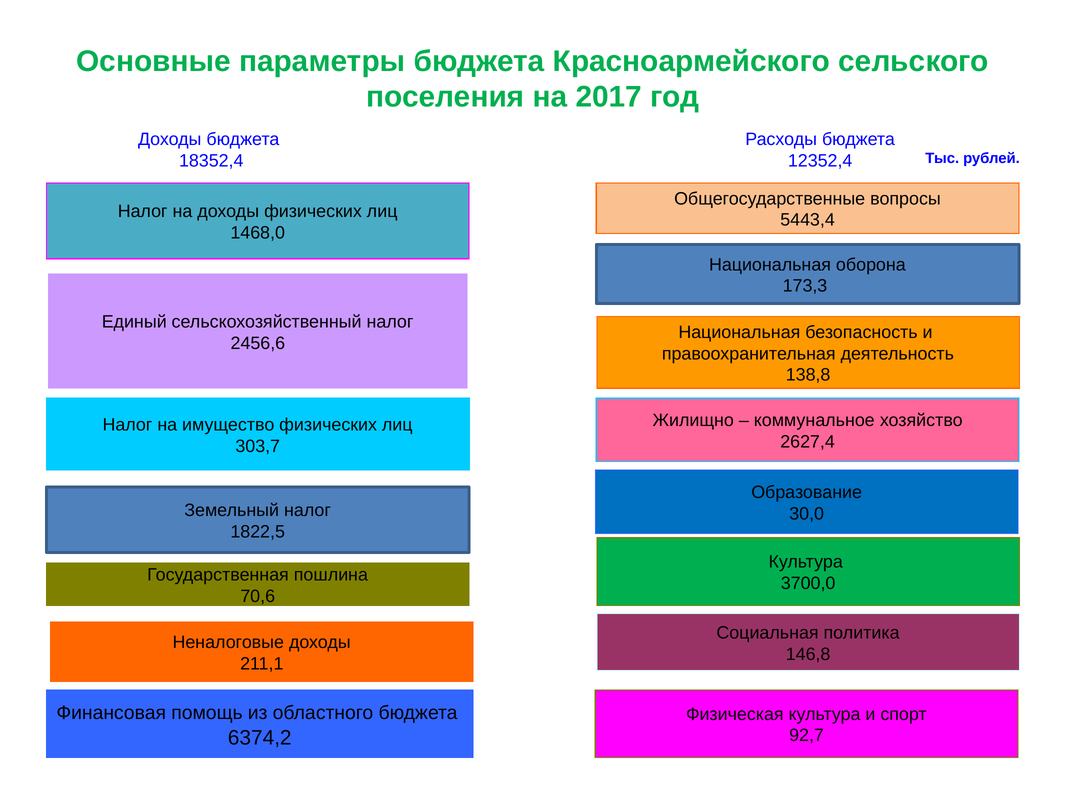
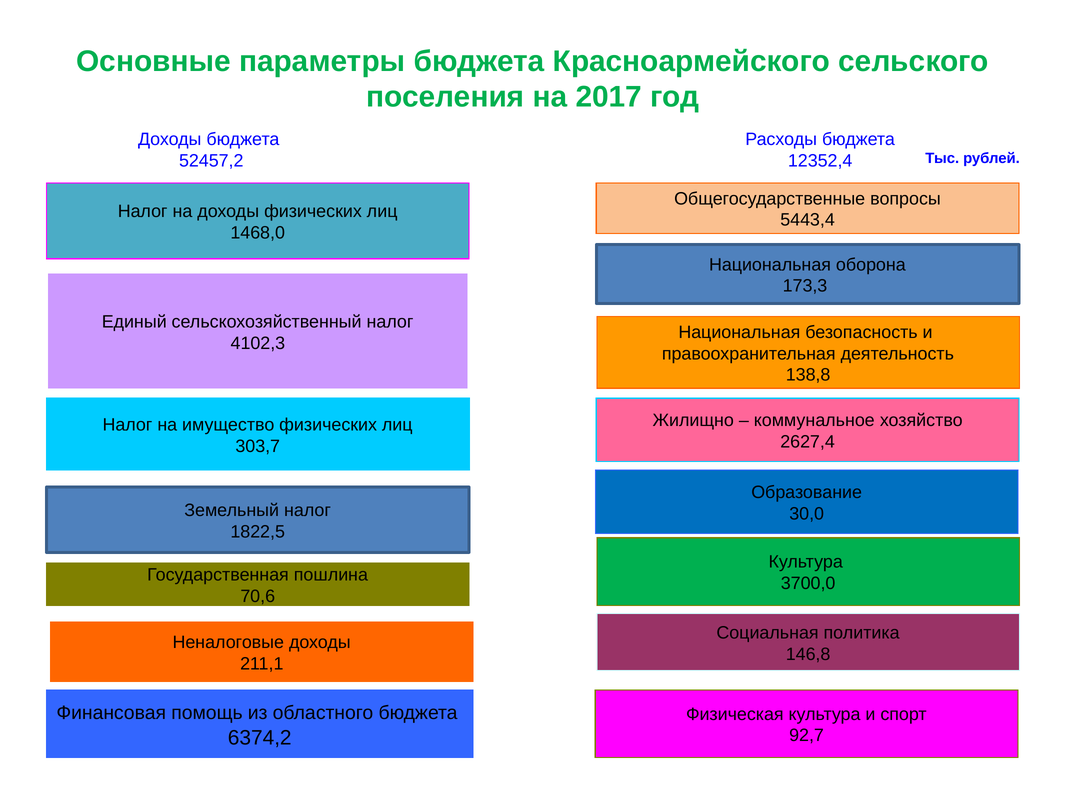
18352,4: 18352,4 -> 52457,2 (211, 161)
2456,6: 2456,6 -> 4102,3 (258, 343)
